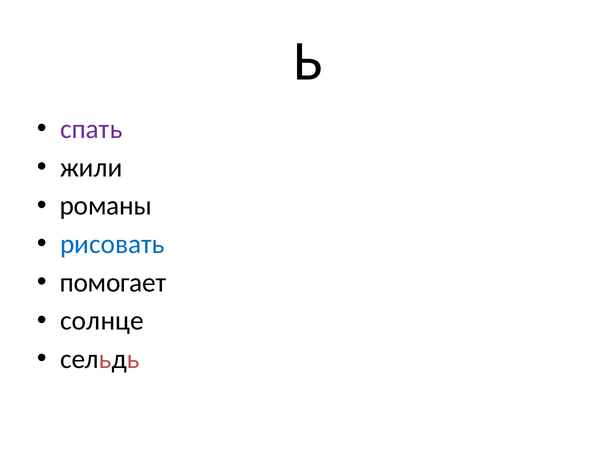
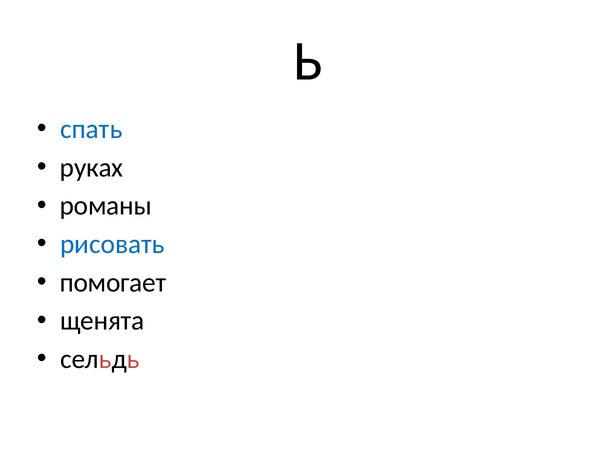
спать colour: purple -> blue (91, 129)
жили: жили -> руках (92, 168)
солнце: солнце -> щенята (102, 321)
